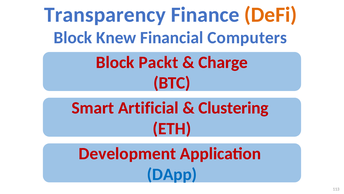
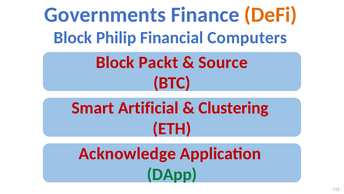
Transparency: Transparency -> Governments (105, 15)
Knew: Knew -> Philip (116, 38)
Charge: Charge -> Source (223, 62)
Development: Development -> Acknowledge (127, 153)
DApp colour: blue -> green (172, 174)
